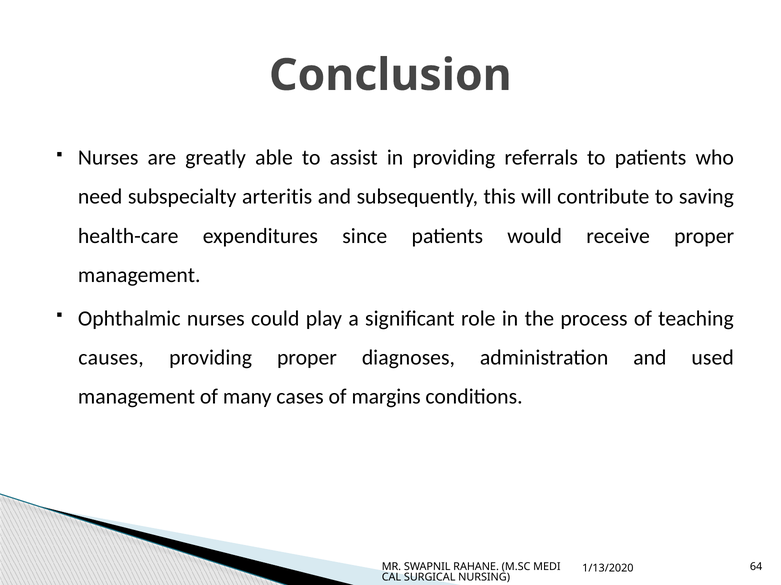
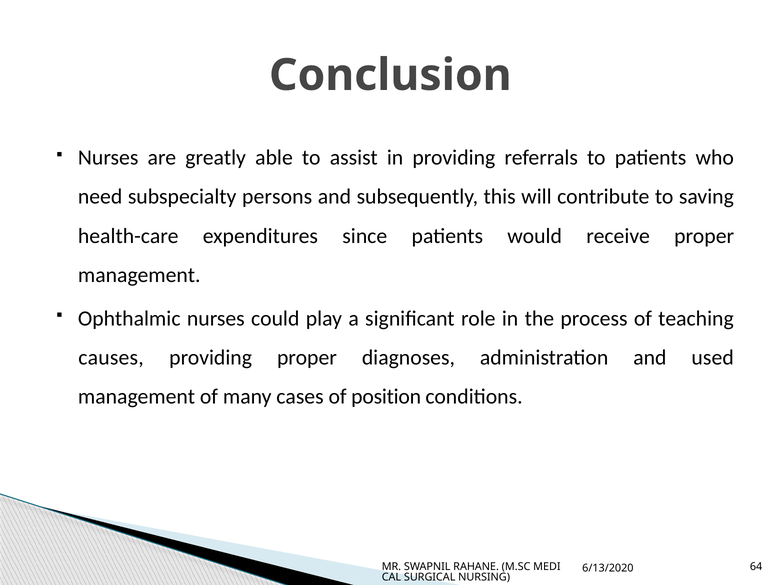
arteritis: arteritis -> persons (277, 197)
margins: margins -> position (386, 397)
1/13/2020: 1/13/2020 -> 6/13/2020 (608, 569)
